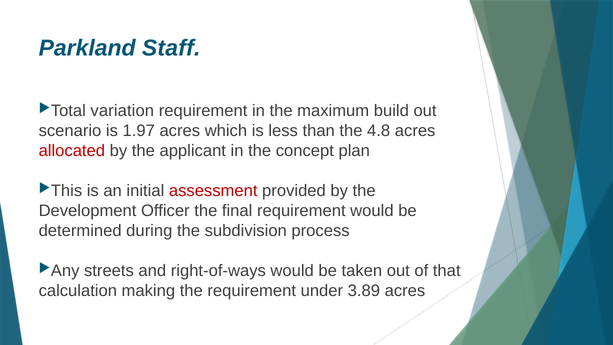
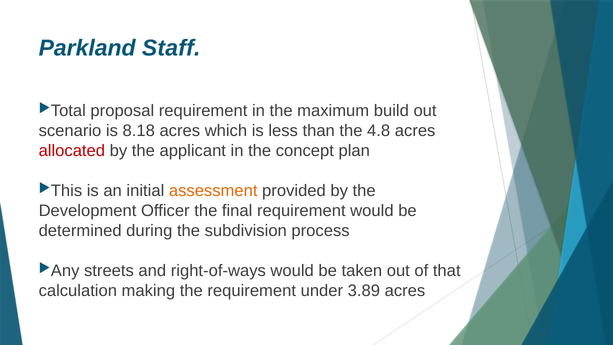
variation: variation -> proposal (122, 111)
1.97: 1.97 -> 8.18 (139, 131)
assessment colour: red -> orange (213, 191)
